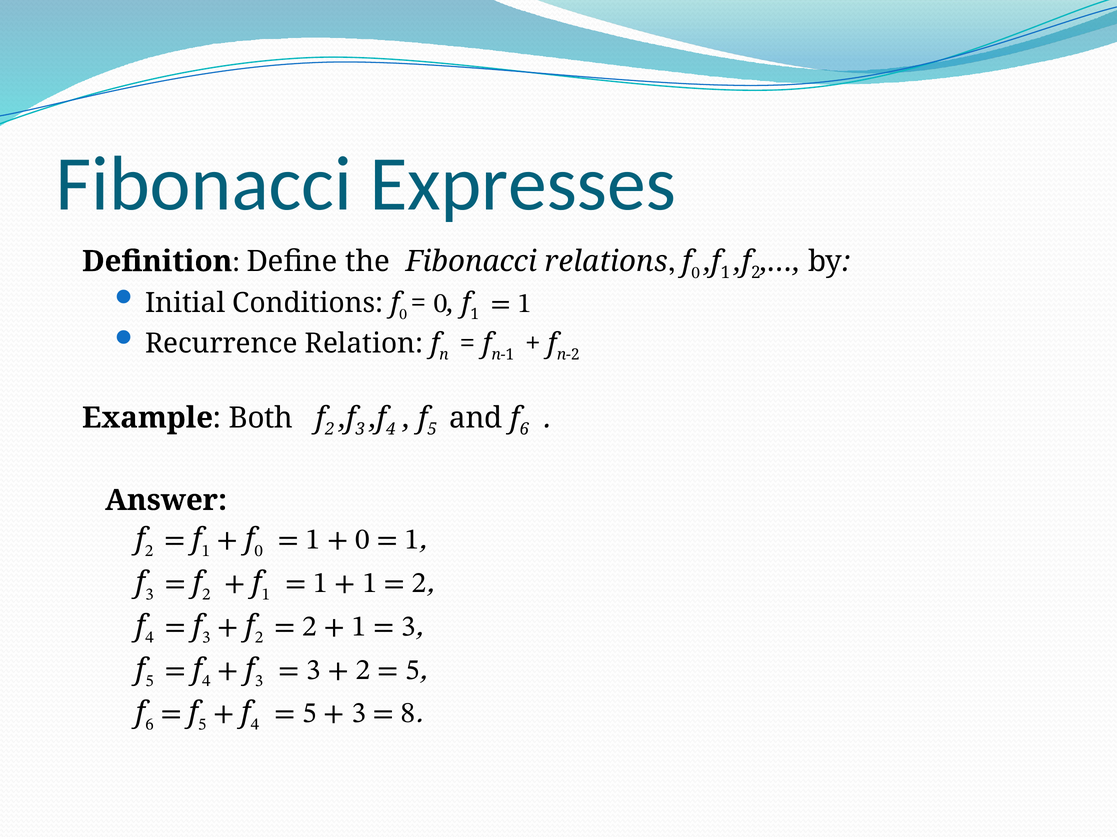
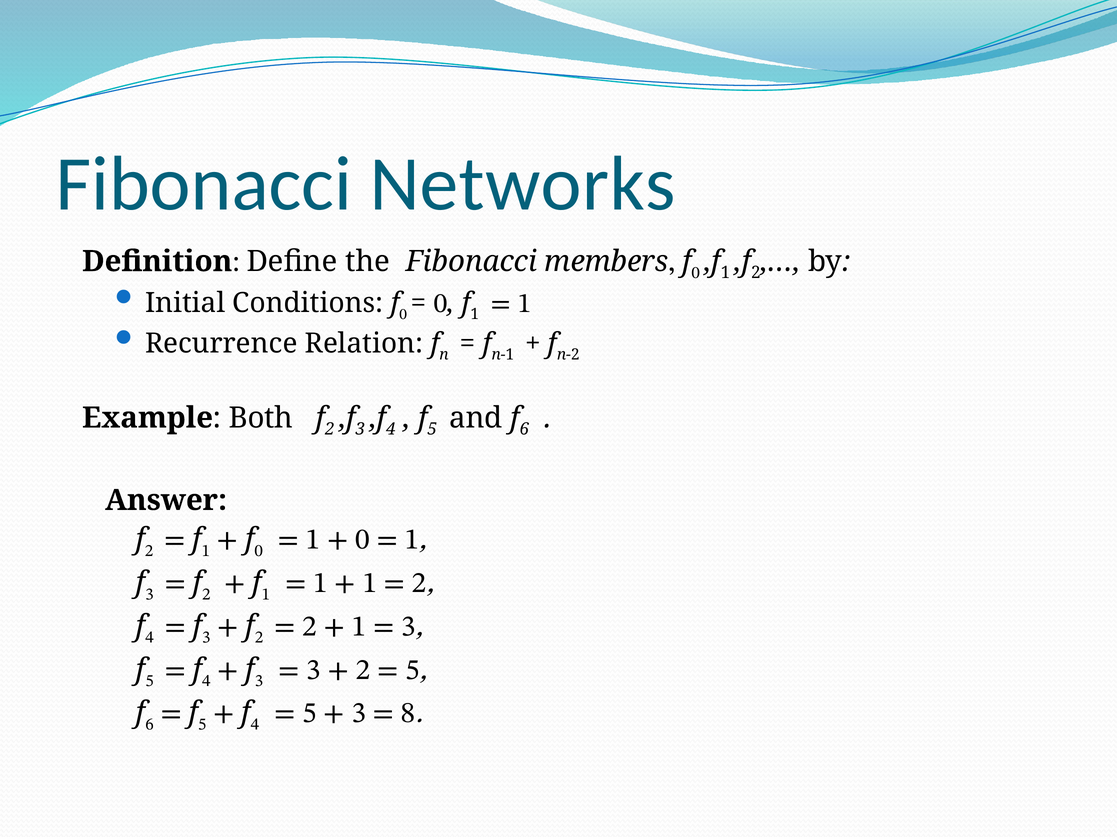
Expresses: Expresses -> Networks (523, 184)
relations: relations -> members (607, 262)
